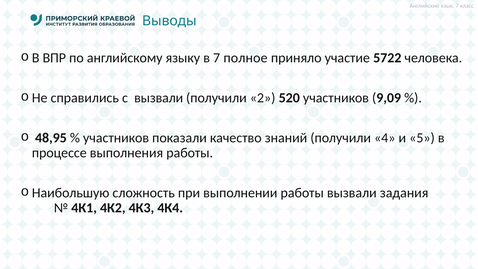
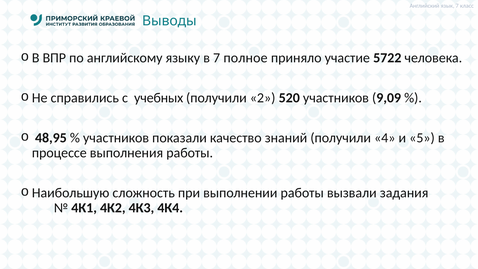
с вызвали: вызвали -> учебных (159, 98)
